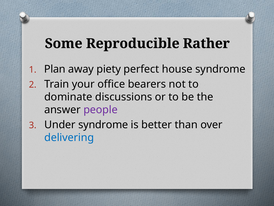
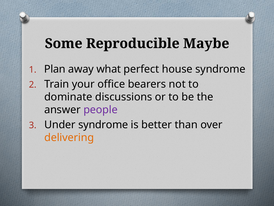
Rather: Rather -> Maybe (206, 43)
piety: piety -> what (109, 69)
delivering colour: blue -> orange (69, 137)
